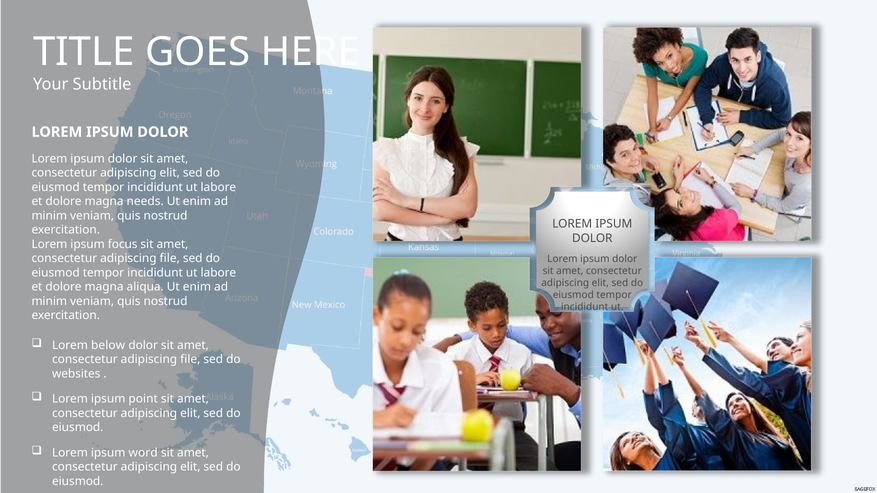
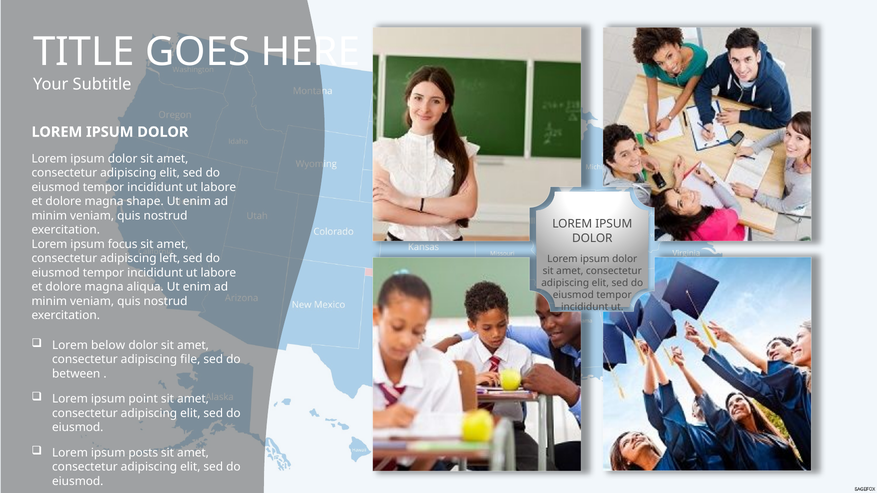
needs: needs -> shape (145, 202)
file: file -> left (170, 259)
websites: websites -> between (76, 374)
word: word -> posts (143, 453)
